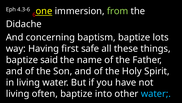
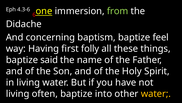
lots: lots -> feel (161, 37)
safe: safe -> folly (90, 48)
water colour: light blue -> yellow (156, 93)
